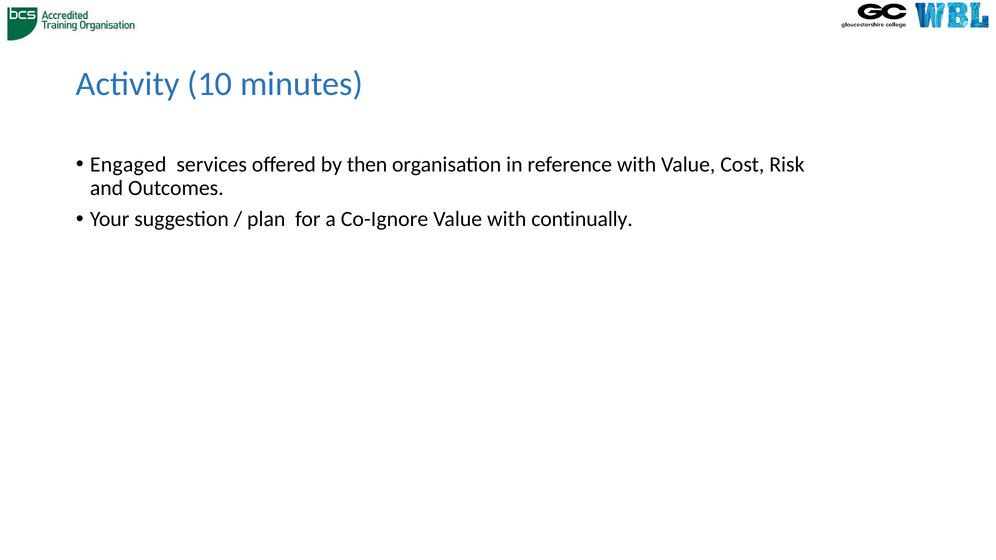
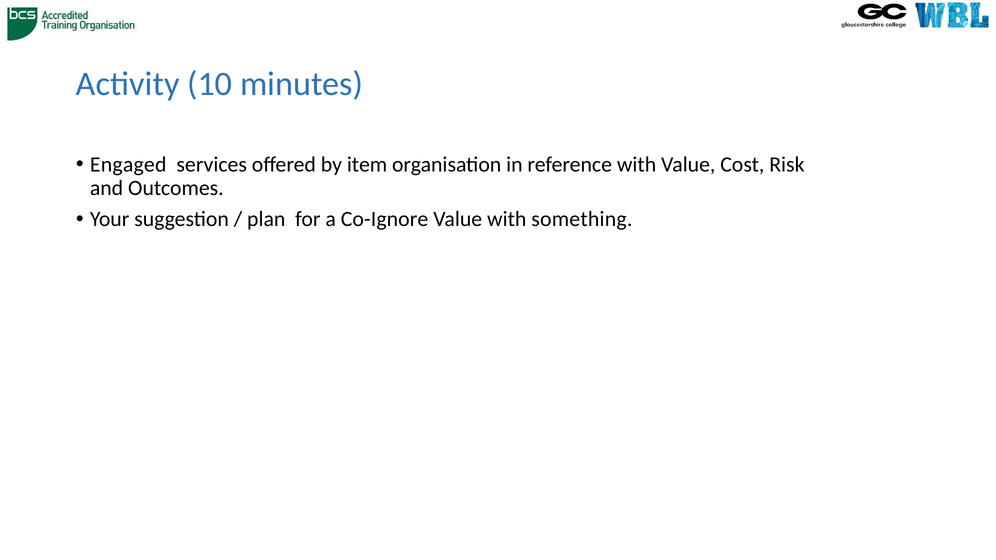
then: then -> item (367, 164)
continually: continually -> something (582, 219)
